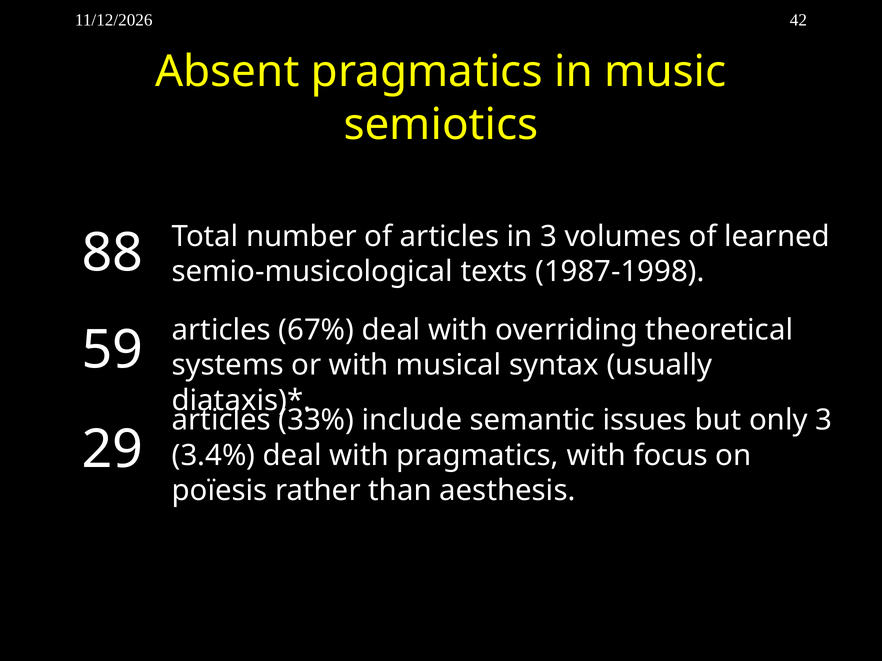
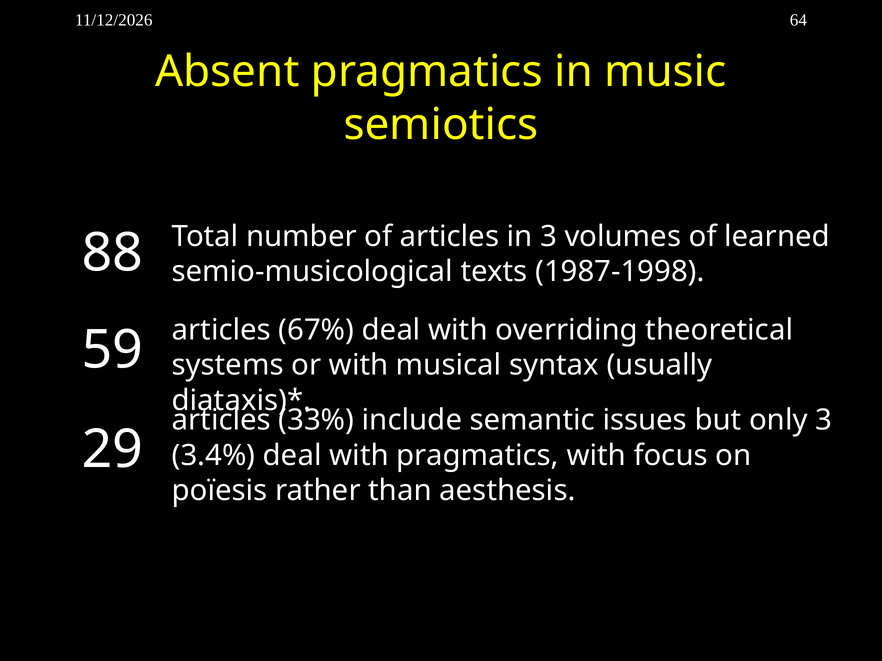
42: 42 -> 64 (798, 20)
